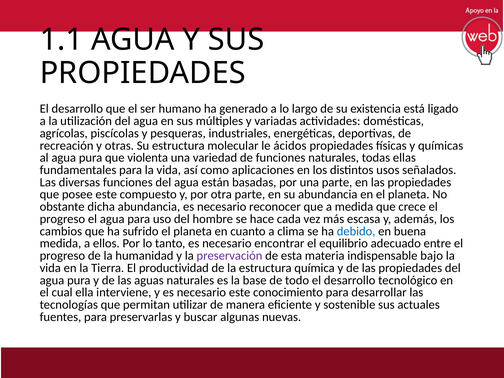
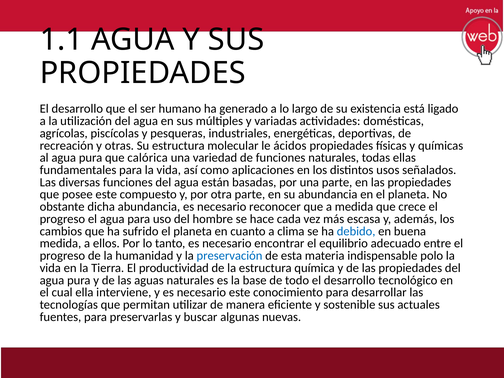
violenta: violenta -> calórica (148, 158)
preservación colour: purple -> blue (229, 256)
bajo: bajo -> polo (432, 256)
